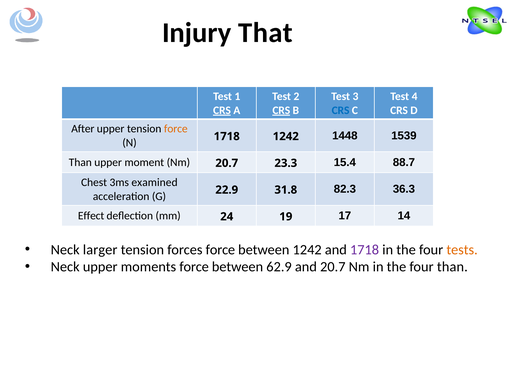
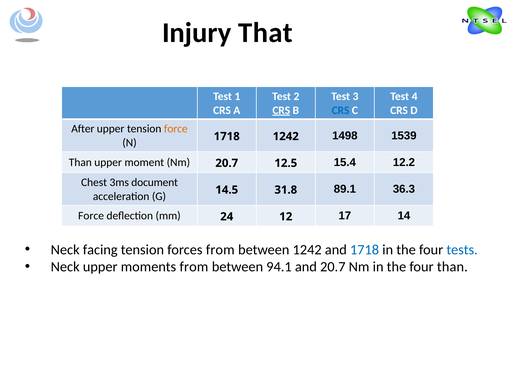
CRS underline: present -> none (222, 110)
1448: 1448 -> 1498 (345, 136)
23.3: 23.3 -> 12.5 (286, 163)
88.7: 88.7 -> 12.2 (404, 162)
examined: examined -> document (155, 182)
22.9: 22.9 -> 14.5 (227, 190)
82.3: 82.3 -> 89.1 (345, 189)
Effect: Effect -> Force (91, 216)
19: 19 -> 12 (286, 217)
larger: larger -> facing (100, 250)
forces force: force -> from (220, 250)
1718 colour: purple -> blue (365, 250)
tests colour: orange -> blue (462, 250)
moments force: force -> from (194, 267)
62.9: 62.9 -> 94.1 (279, 267)
